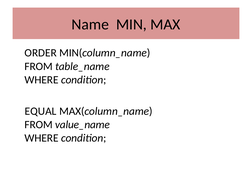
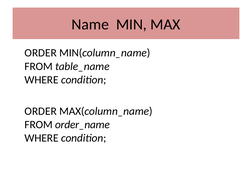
EQUAL: EQUAL -> ORDER (41, 111)
value_name: value_name -> order_name (82, 125)
